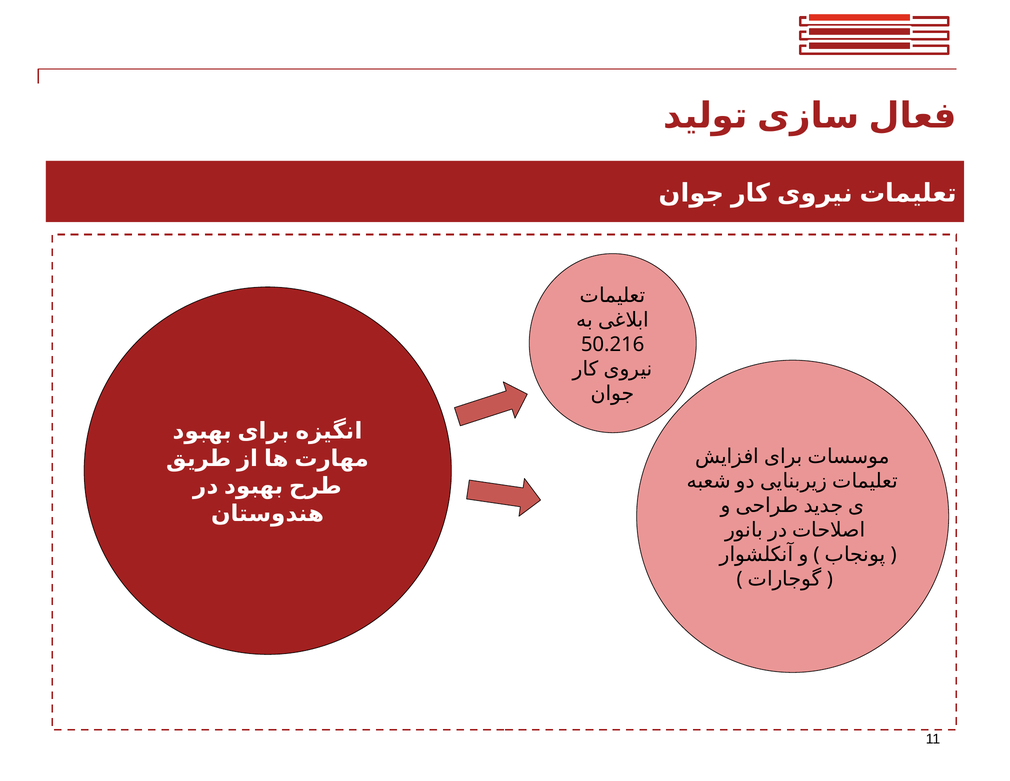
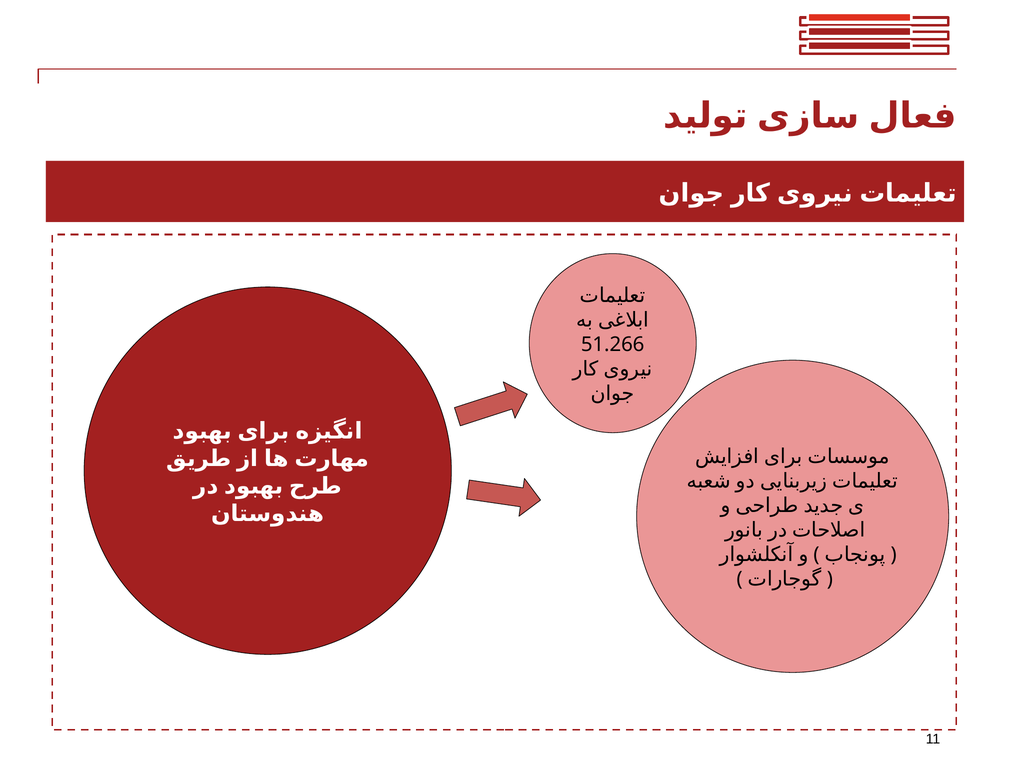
50.216: 50.216 -> 51.266 (613, 344)
